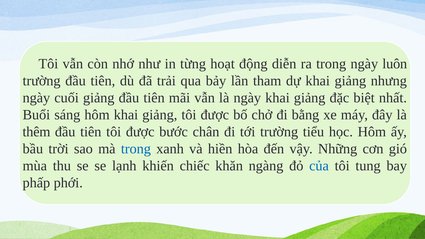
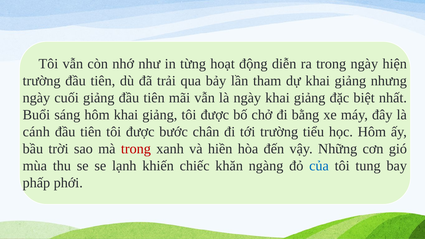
luôn: luôn -> hiện (395, 64)
thêm: thêm -> cánh (36, 132)
trong colour: blue -> red (136, 149)
